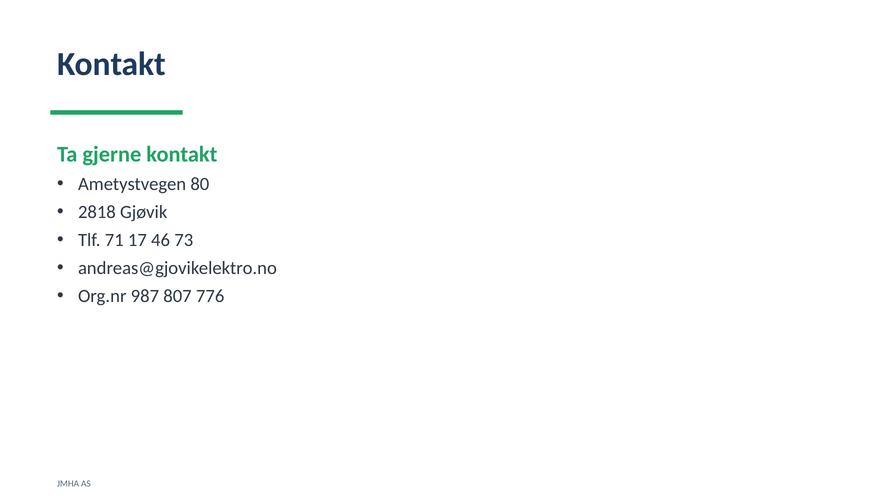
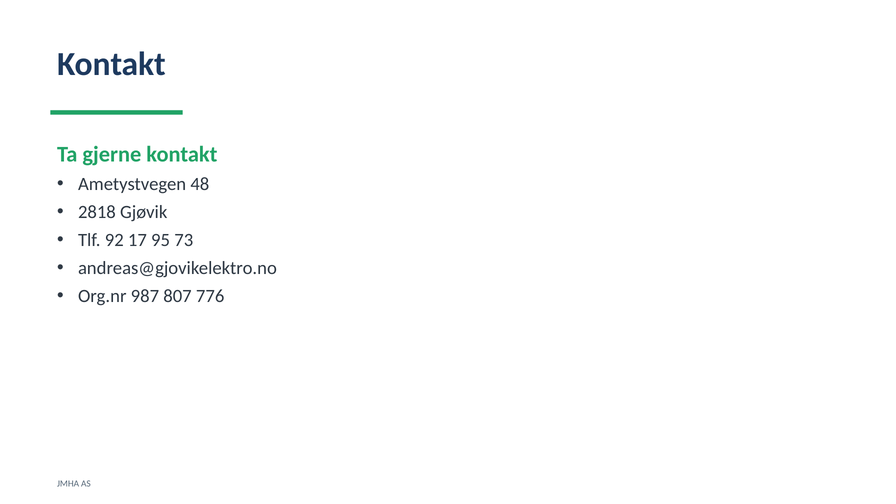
80: 80 -> 48 (200, 184)
71: 71 -> 92 (114, 240)
46: 46 -> 95 (161, 240)
